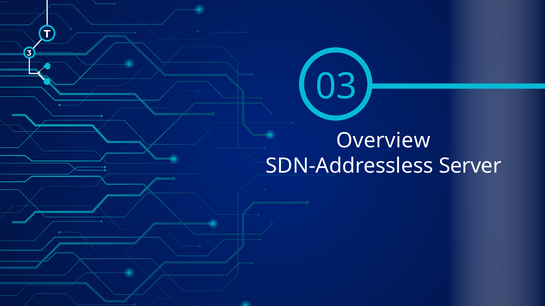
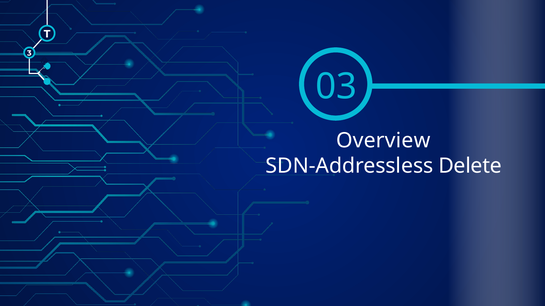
Server: Server -> Delete (470, 166)
